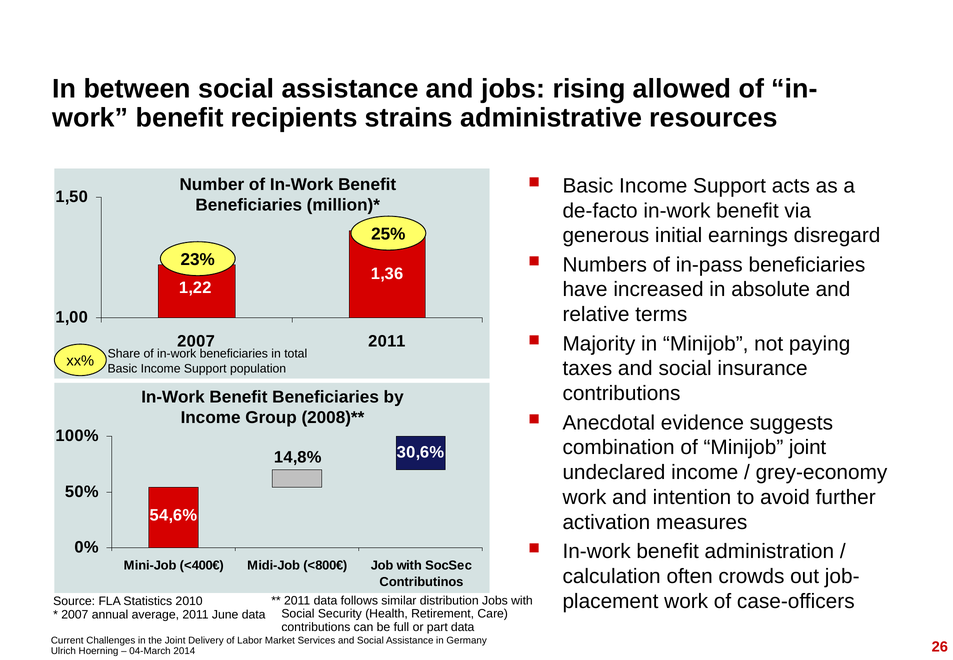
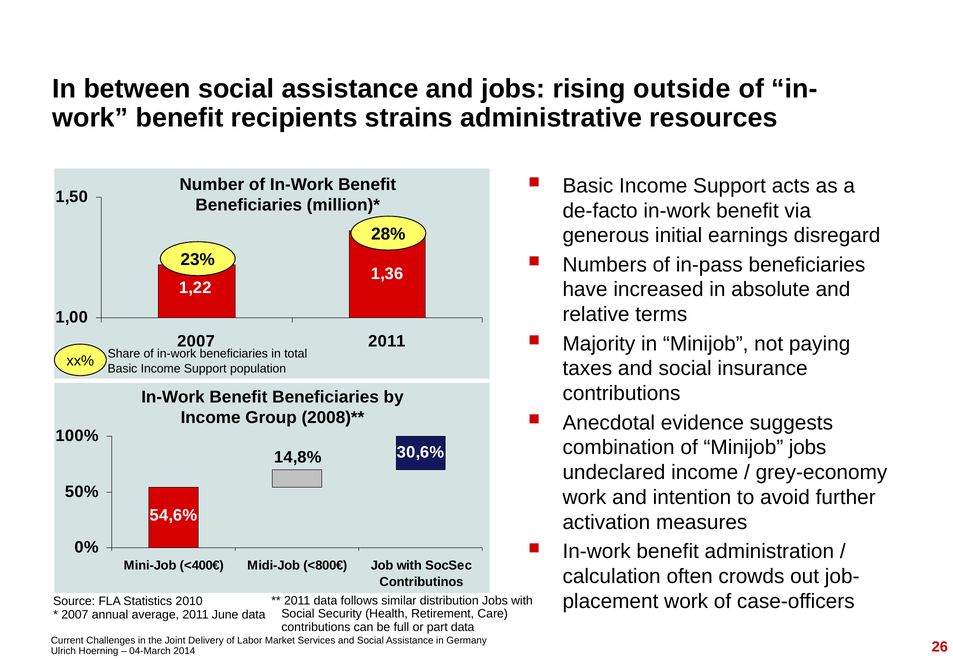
allowed: allowed -> outside (682, 89)
25%: 25% -> 28% (388, 234)
Minijob joint: joint -> jobs (808, 447)
